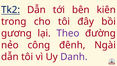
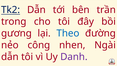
kiên: kiên -> trần (106, 10)
Theo colour: purple -> blue (68, 33)
đênh: đênh -> nhen (72, 45)
